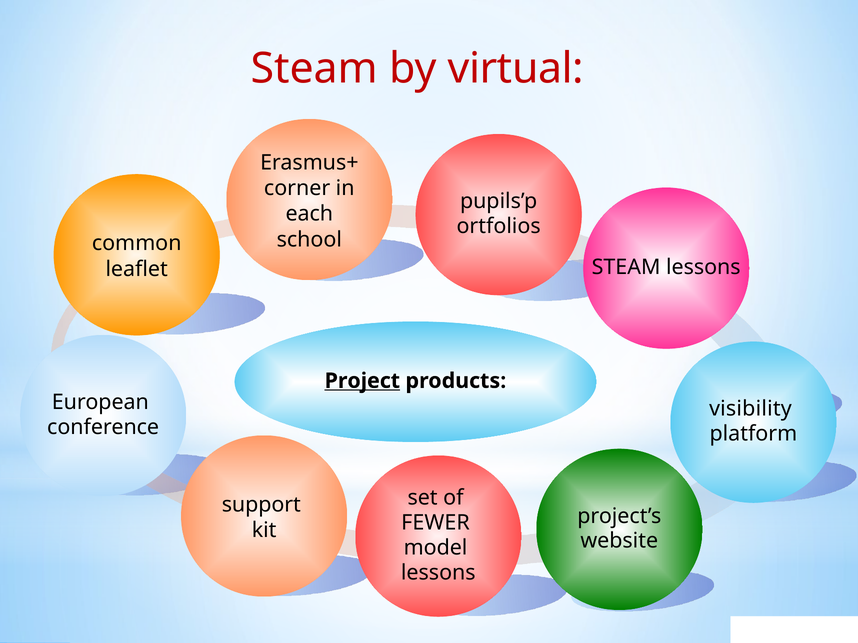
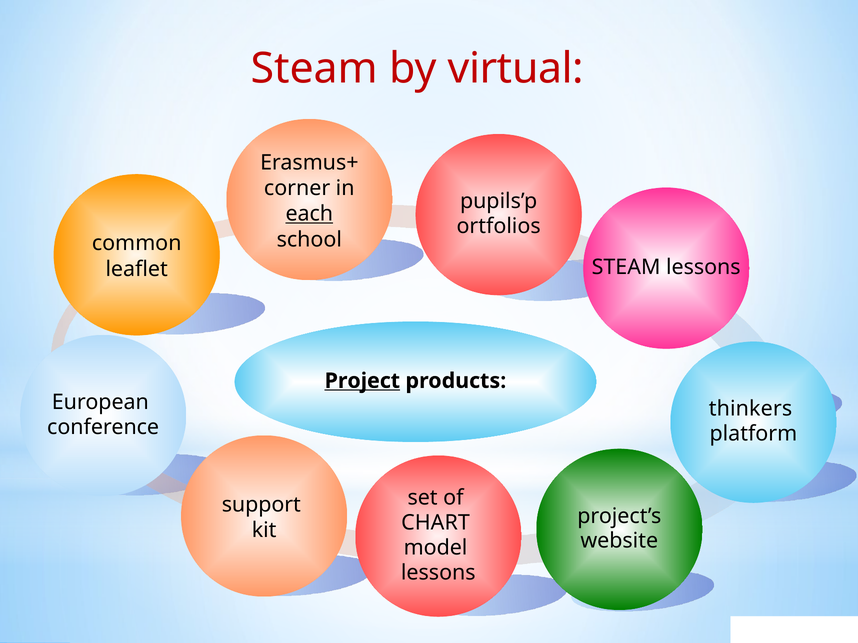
each underline: none -> present (309, 214)
visibility: visibility -> thinkers (750, 409)
FEWER: FEWER -> CHART (436, 523)
